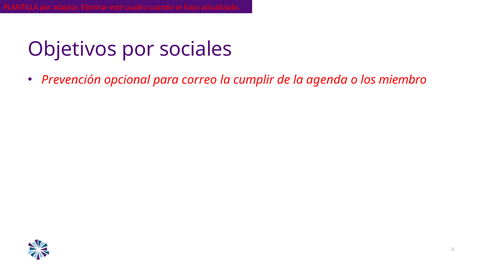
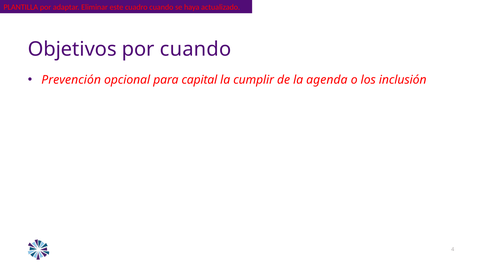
por sociales: sociales -> cuando (196, 49)
correo: correo -> capital (199, 80)
miembro: miembro -> inclusión (403, 80)
